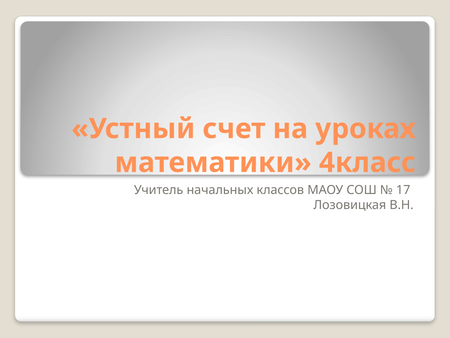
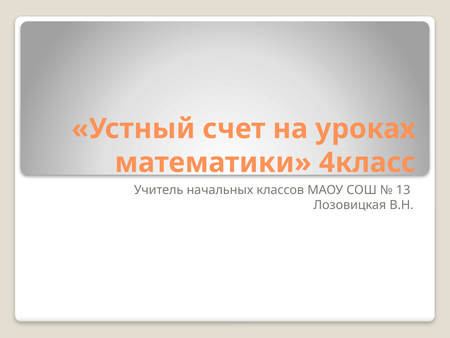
17: 17 -> 13 (403, 190)
